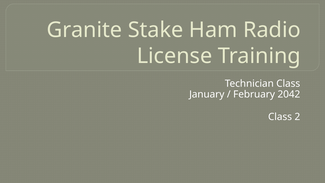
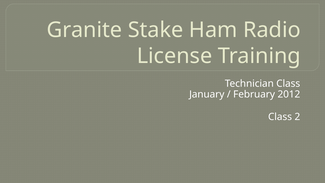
2042: 2042 -> 2012 (289, 94)
